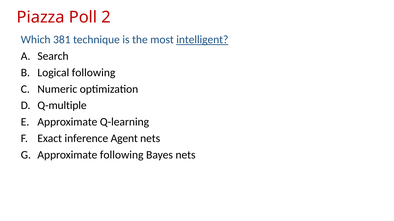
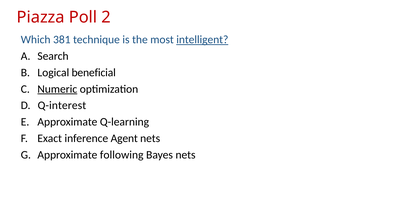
Logical following: following -> beneficial (94, 73)
Numeric underline: none -> present (57, 89)
Q-multiple: Q-multiple -> Q-interest (62, 106)
